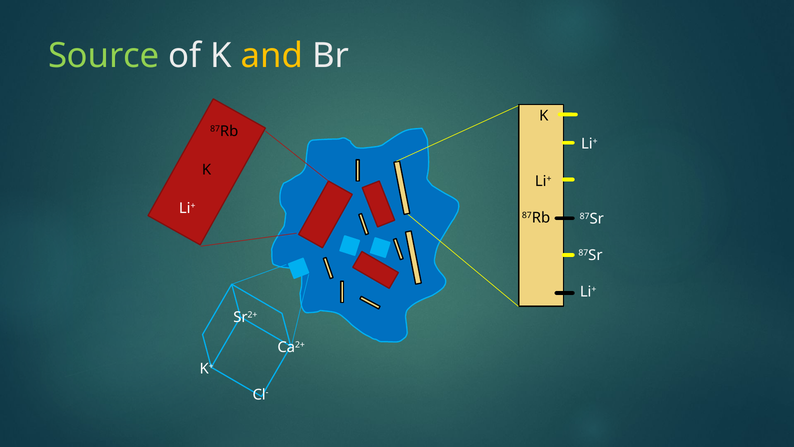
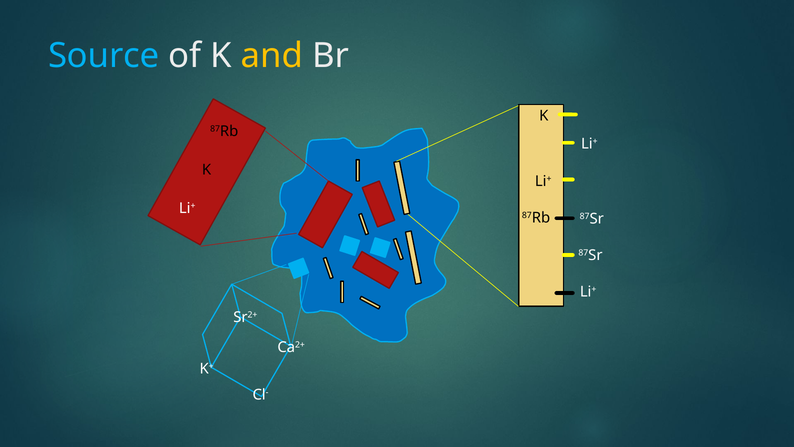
Source colour: light green -> light blue (104, 56)
